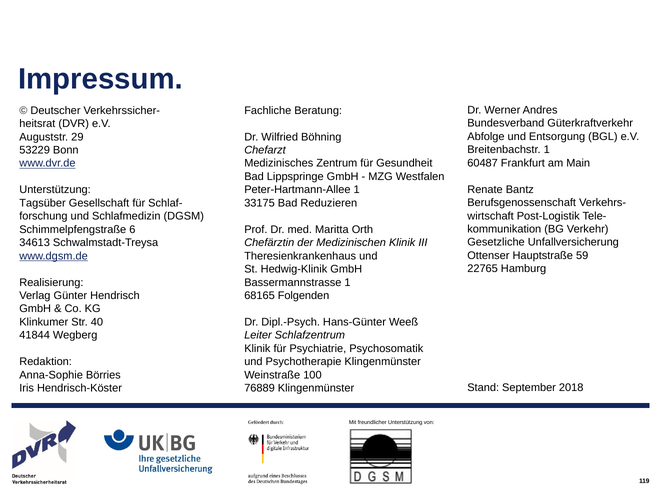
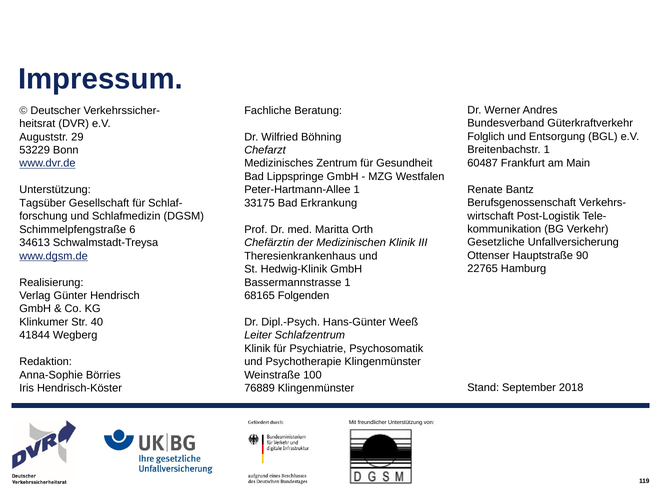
Abfolge: Abfolge -> Folglich (486, 136)
Reduzieren: Reduzieren -> Erkrankung (329, 203)
59: 59 -> 90 (582, 255)
